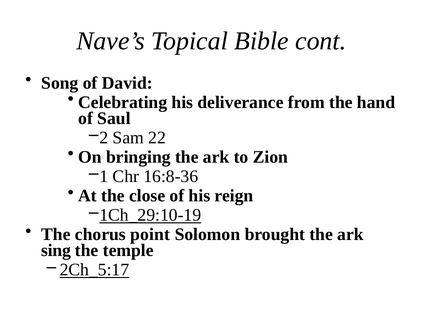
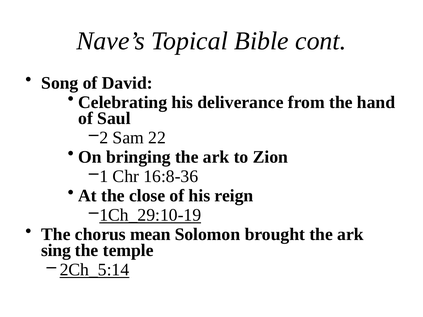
point: point -> mean (150, 235)
2Ch_5:17: 2Ch_5:17 -> 2Ch_5:14 (94, 270)
